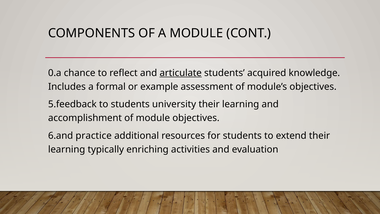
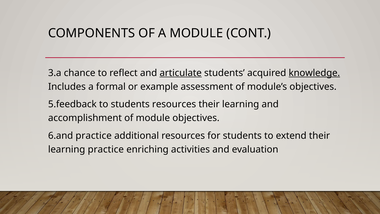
0.a: 0.a -> 3.a (55, 73)
knowledge underline: none -> present (314, 73)
students university: university -> resources (174, 104)
learning typically: typically -> practice (106, 149)
